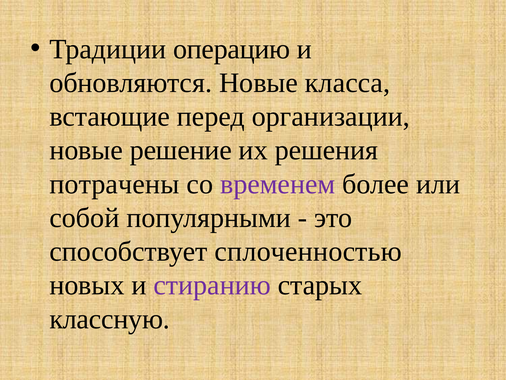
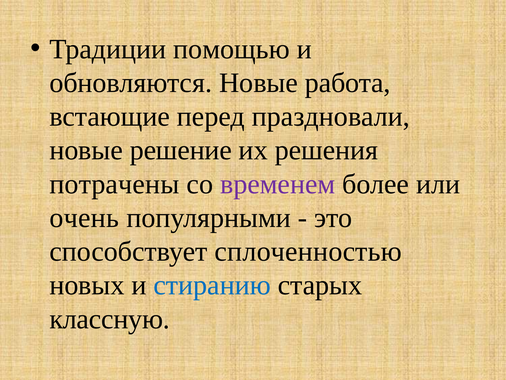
операцию: операцию -> помощью (232, 49)
класса: класса -> работа (348, 83)
организации: организации -> праздновали (331, 116)
собой: собой -> очень (84, 218)
стиранию colour: purple -> blue (212, 285)
